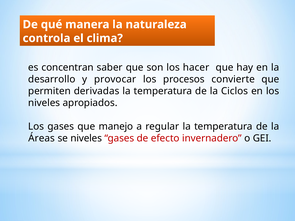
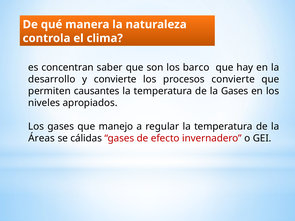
hacer: hacer -> barco (196, 68)
y provocar: provocar -> convierte (115, 79)
derivadas: derivadas -> causantes (97, 91)
la Ciclos: Ciclos -> Gases (235, 91)
se niveles: niveles -> cálidas (86, 138)
